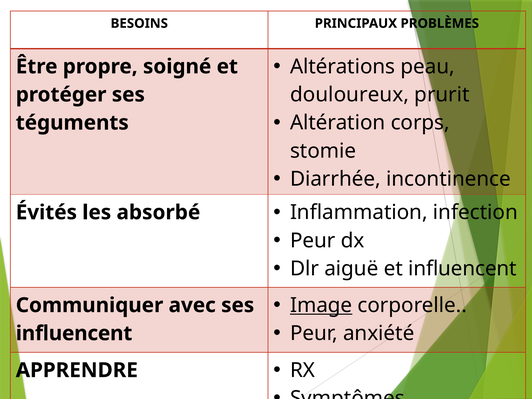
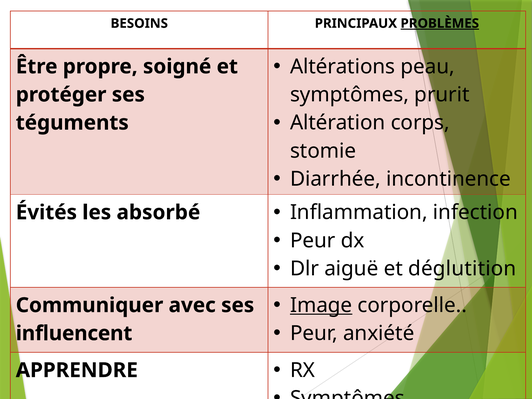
PROBLÈMES underline: none -> present (440, 23)
douloureux: douloureux -> symptômes (350, 95)
et influencent: influencent -> déglutition (462, 269)
